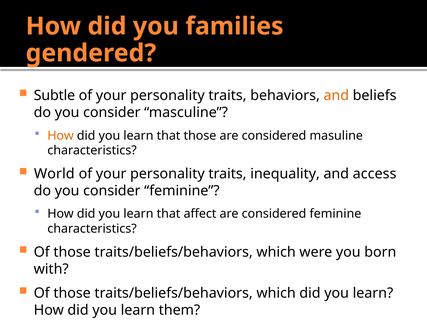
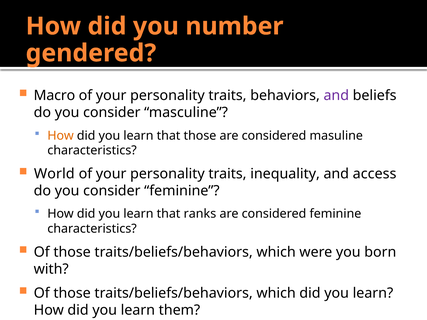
families: families -> number (234, 26)
Subtle: Subtle -> Macro (54, 96)
and colour: orange -> purple (336, 96)
affect: affect -> ranks (200, 214)
